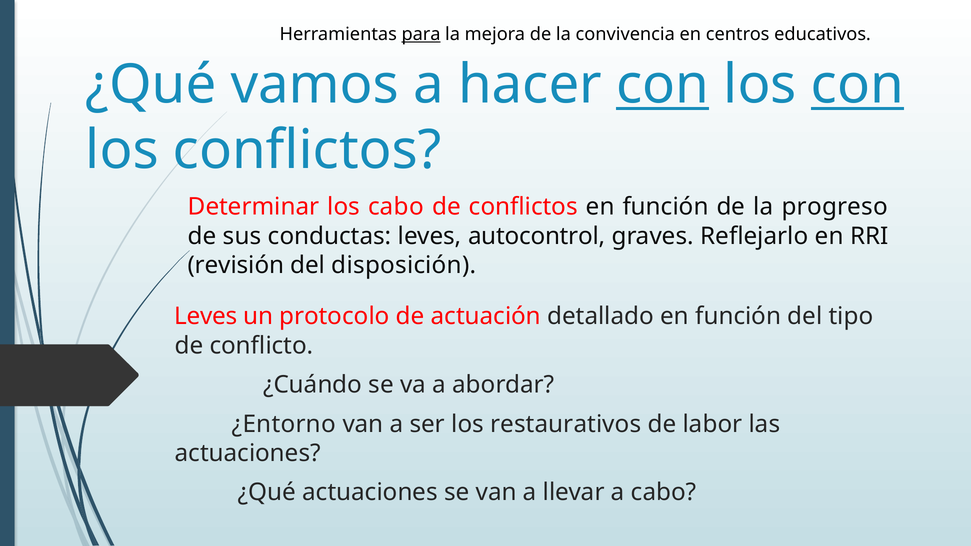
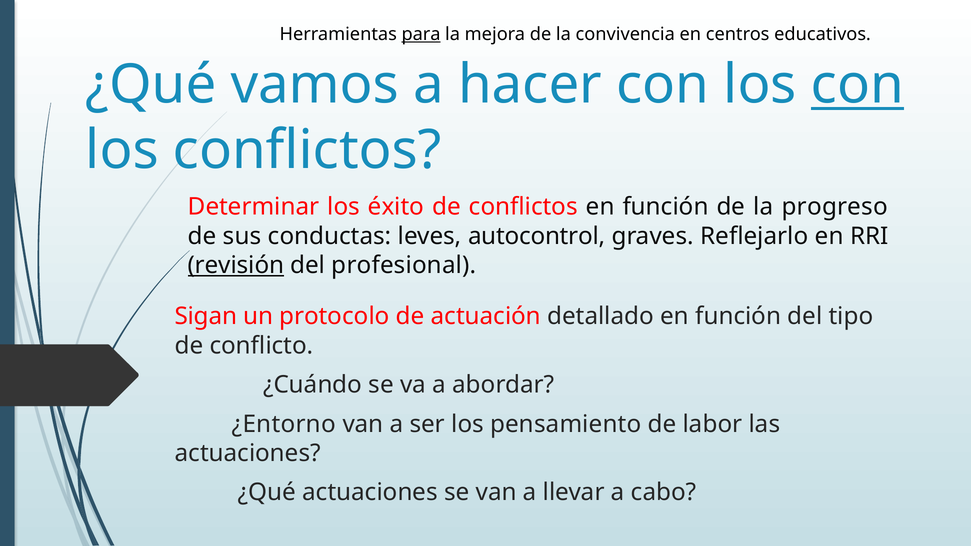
con underline: present -> none (663, 85)
los cabo: cabo -> éxito (396, 207)
revisión underline: none -> present (236, 265)
disposición: disposición -> profesional (404, 265)
Leves: Leves -> Sigan (206, 317)
restaurativos: restaurativos -> pensamiento (566, 424)
